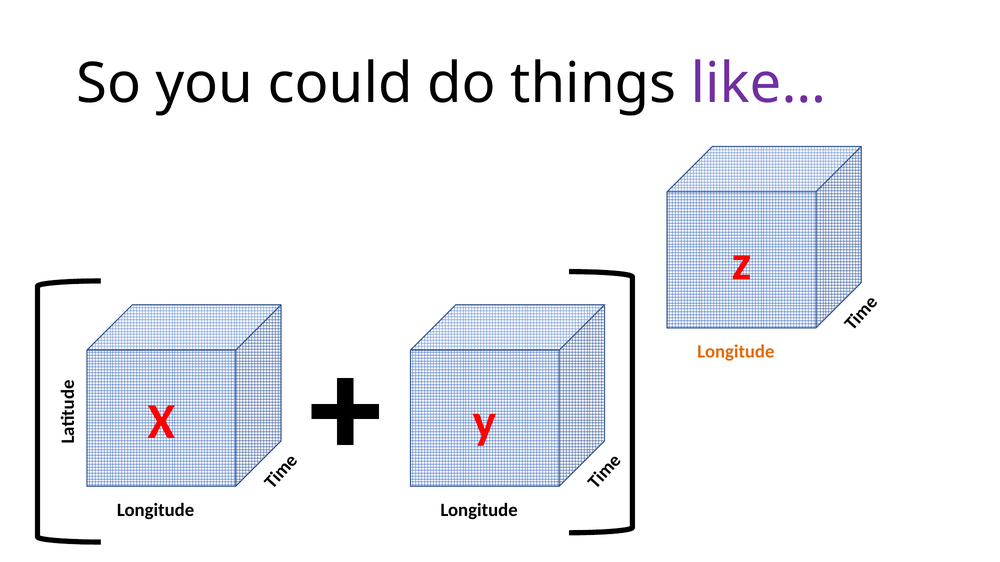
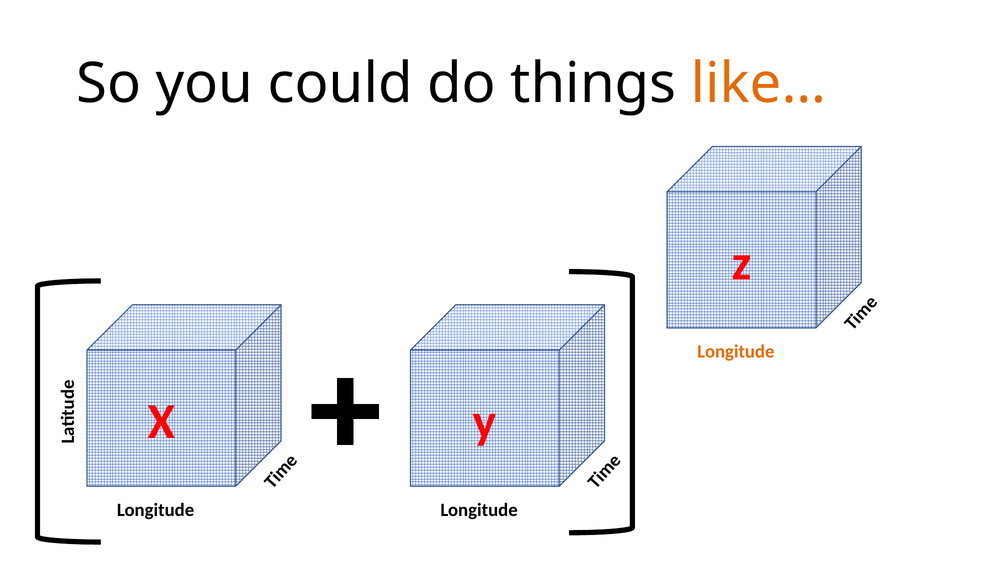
like… colour: purple -> orange (758, 84)
